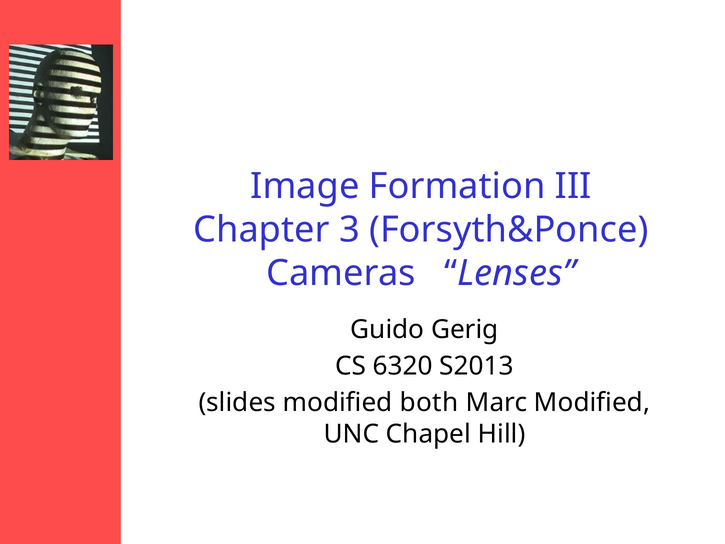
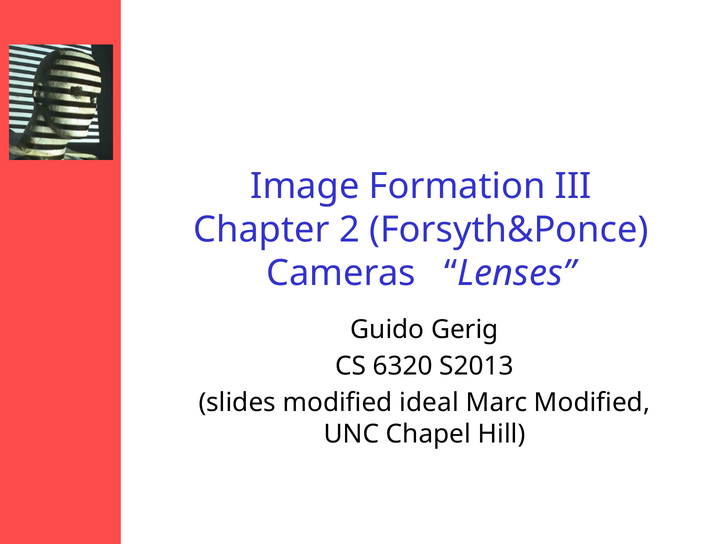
3: 3 -> 2 (350, 230)
both: both -> ideal (429, 403)
